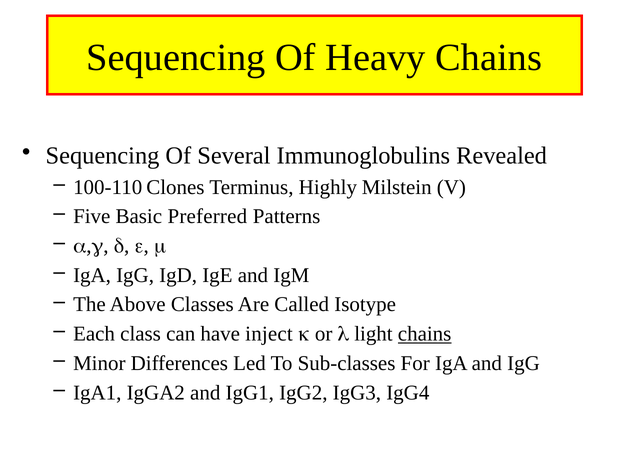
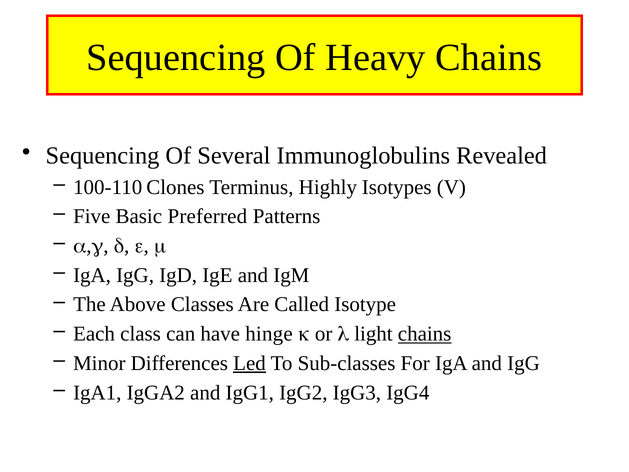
Milstein: Milstein -> Isotypes (397, 187)
inject: inject -> hinge (269, 334)
Led underline: none -> present (250, 363)
